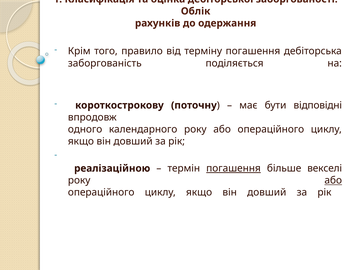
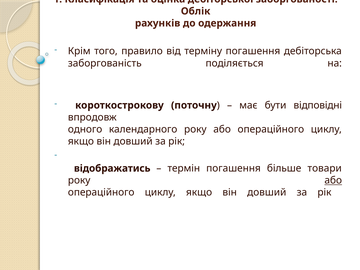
реалізаційною: реалізаційною -> відображатись (112, 168)
погашення underline: present -> none (234, 168)
векселі: векселі -> товари (325, 168)
